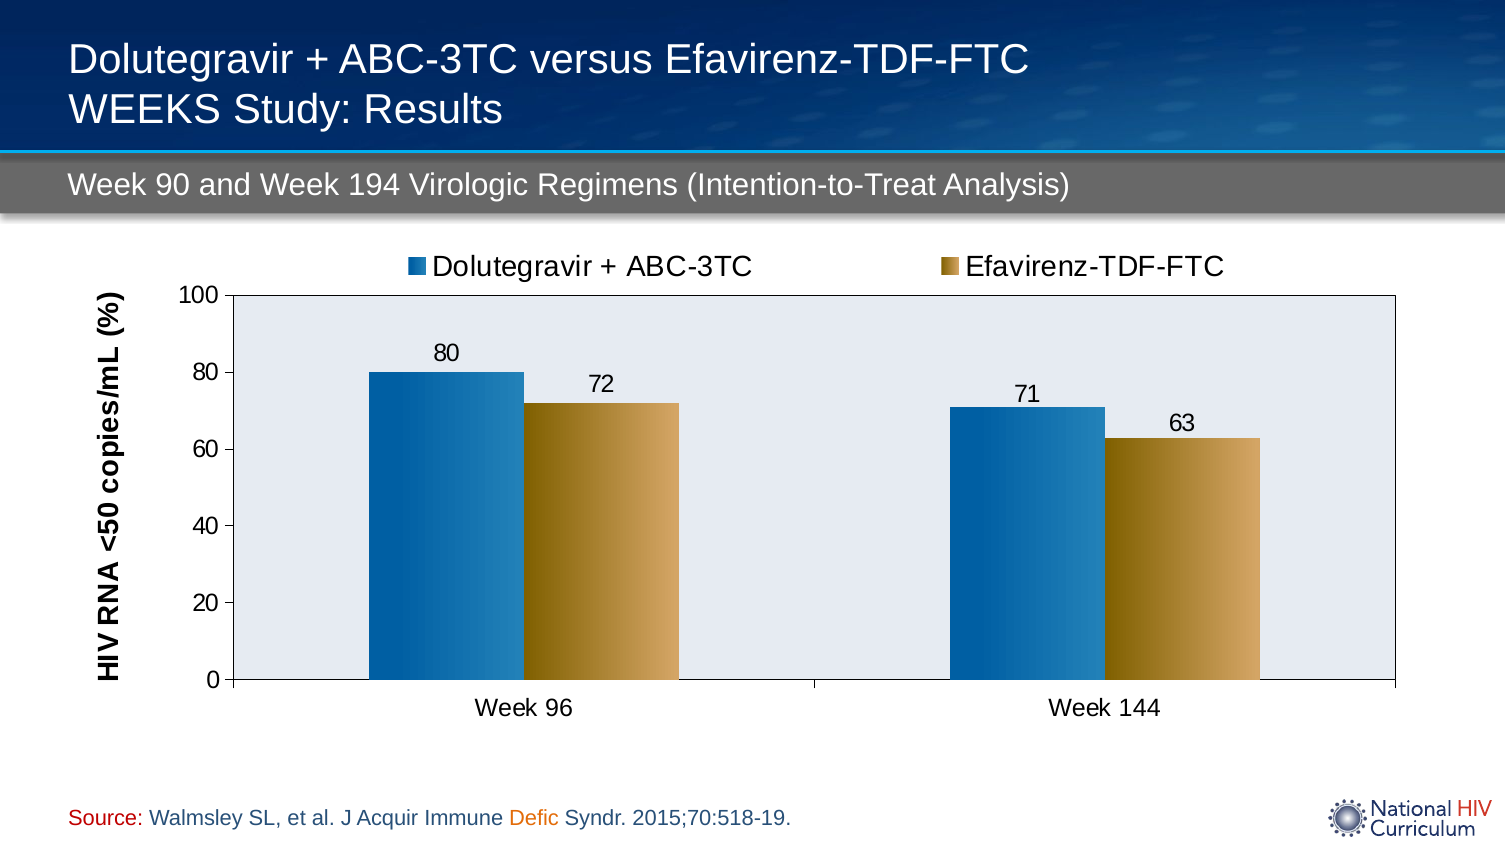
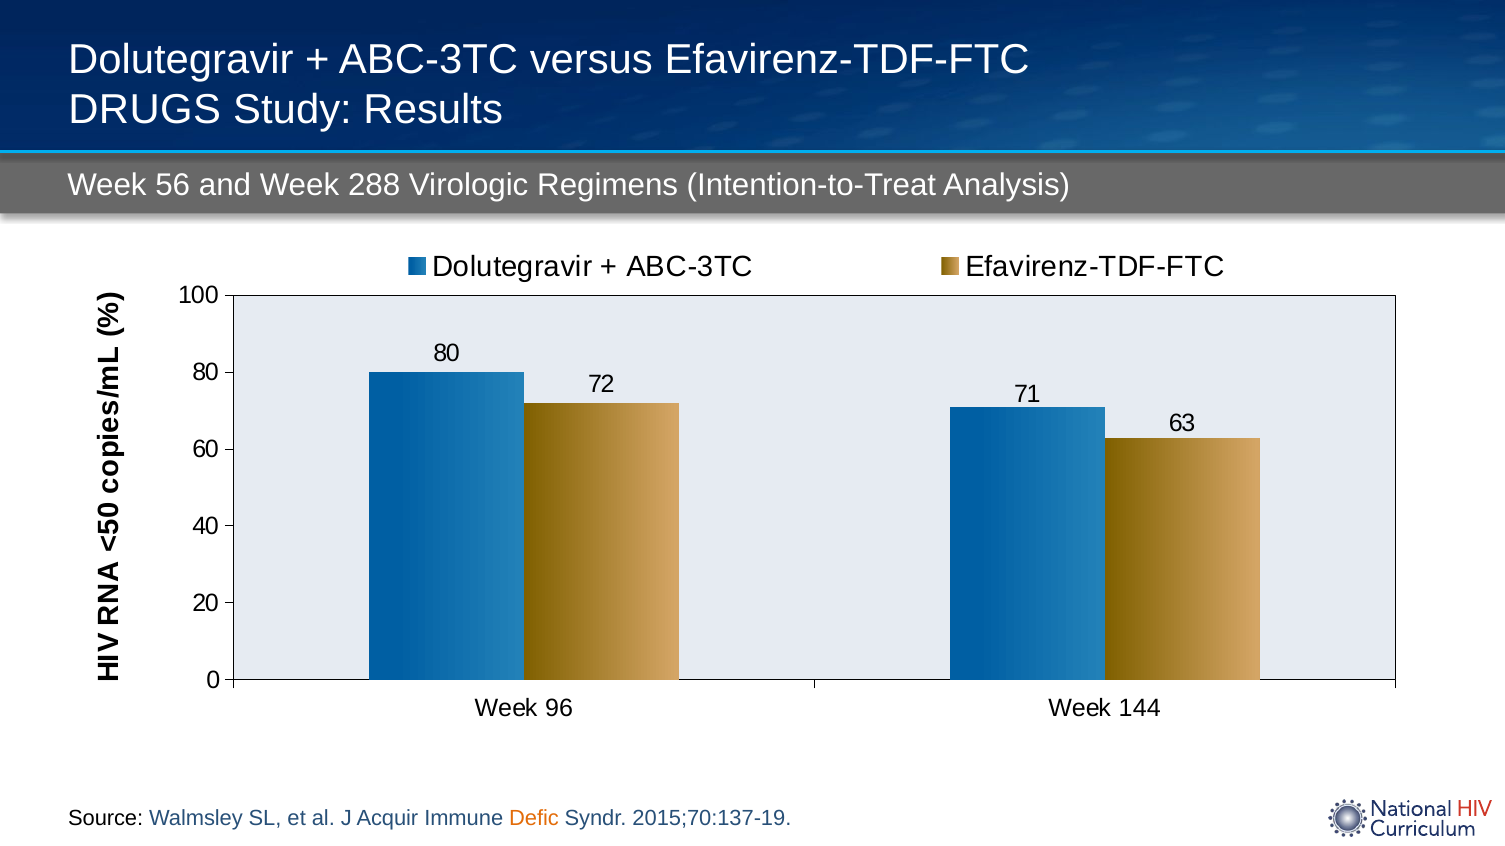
WEEKS: WEEKS -> DRUGS (145, 110)
90: 90 -> 56 (173, 185)
194: 194 -> 288 (374, 185)
Source colour: red -> black (106, 819)
2015;70:518-19: 2015;70:518-19 -> 2015;70:137-19 (712, 819)
